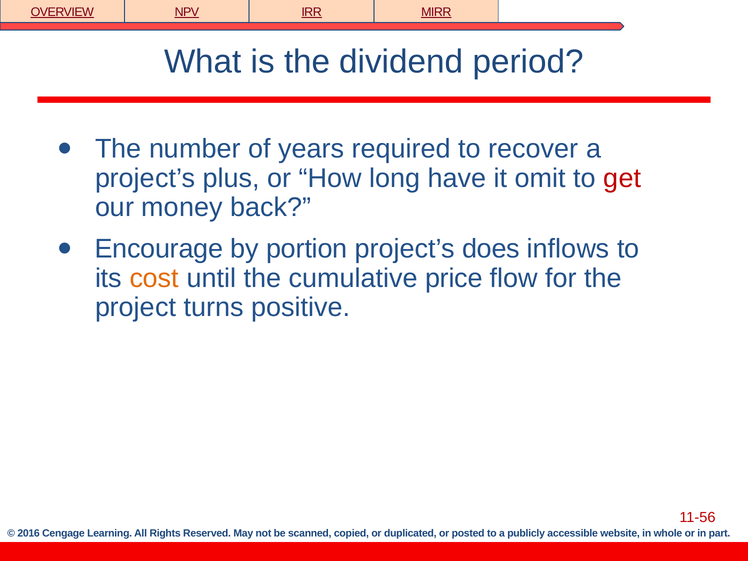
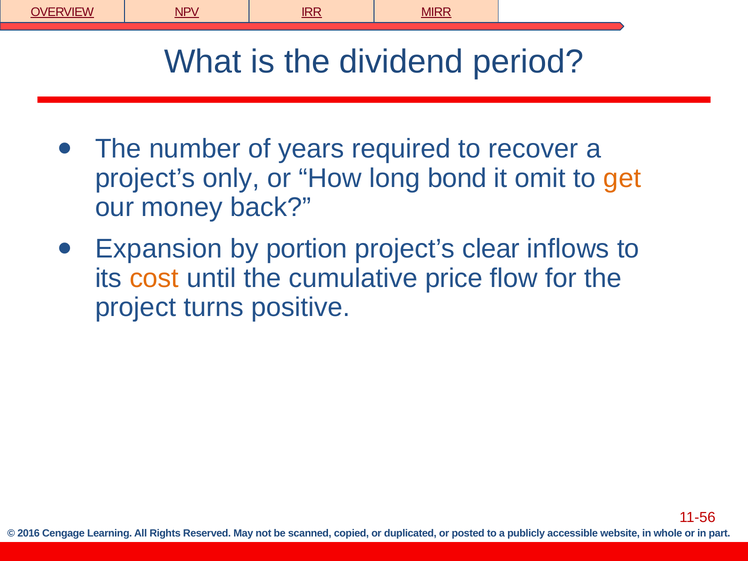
plus: plus -> only (231, 178)
have: have -> bond (457, 178)
get colour: red -> orange (622, 178)
Encourage: Encourage -> Expansion (159, 249)
does: does -> clear (491, 249)
